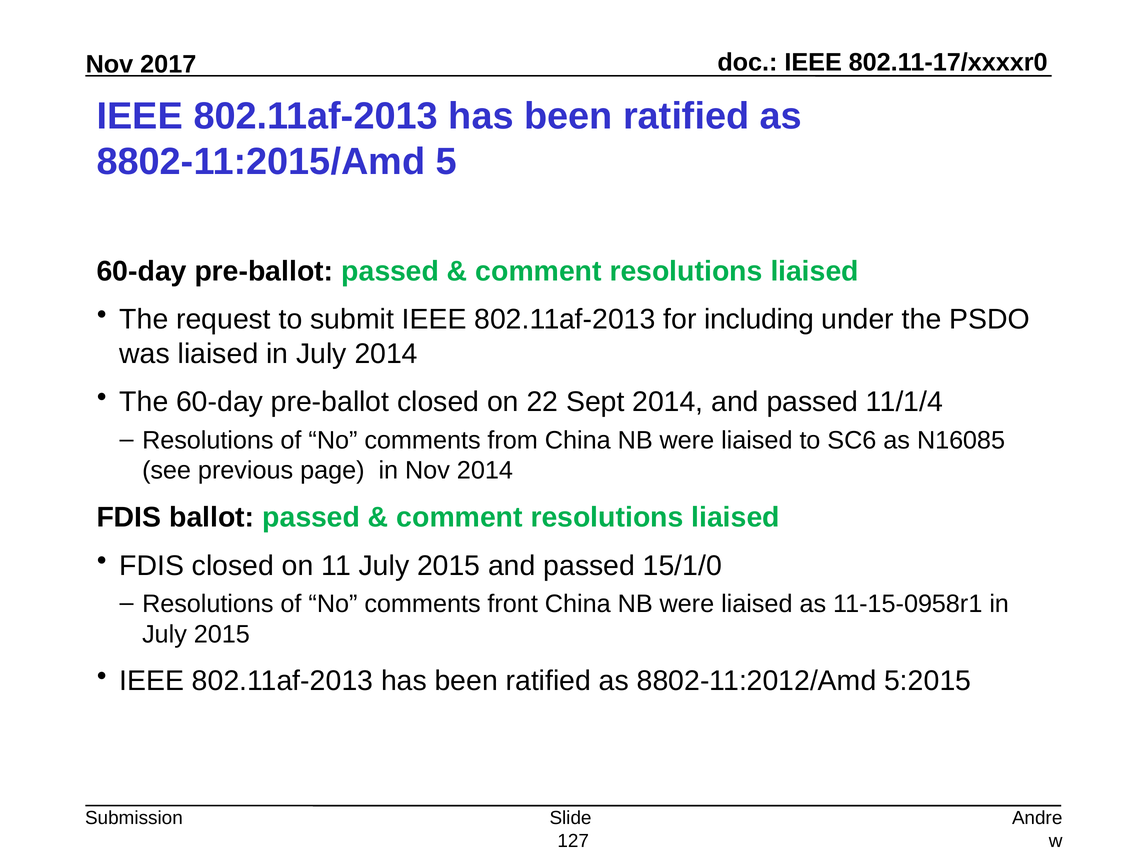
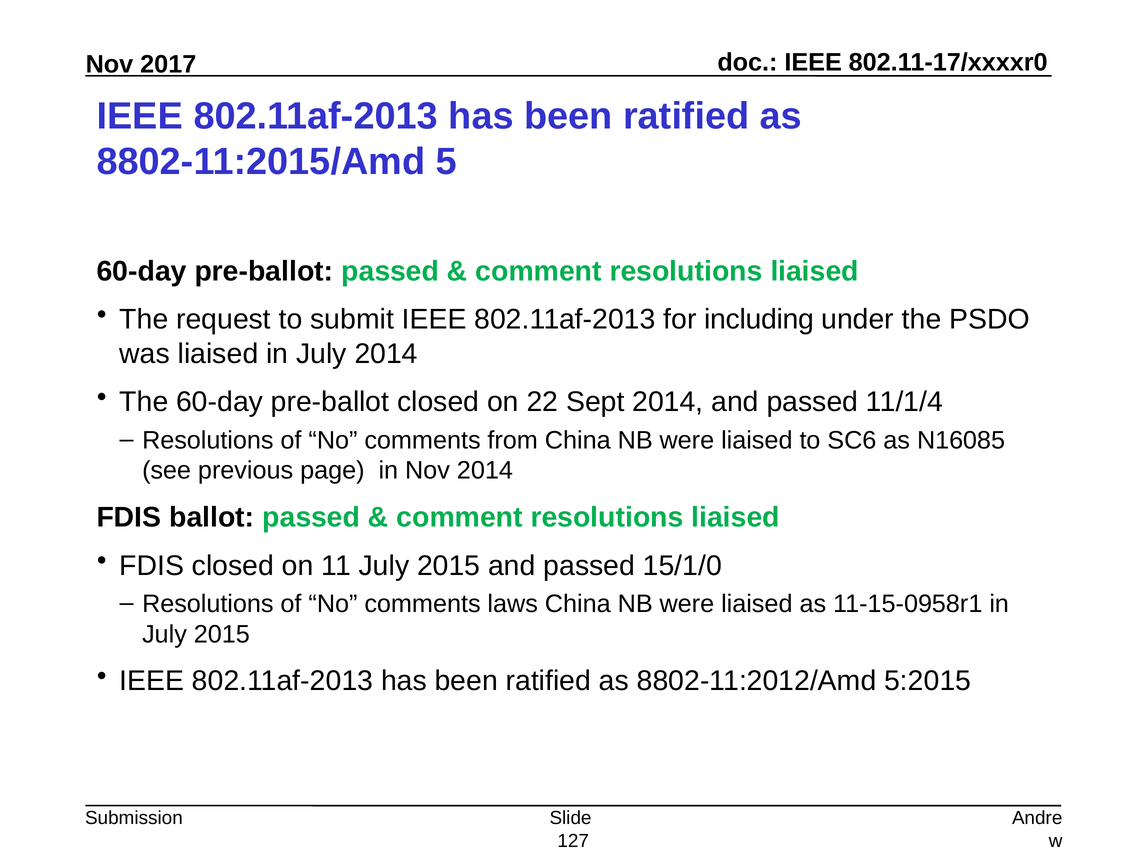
front: front -> laws (513, 604)
